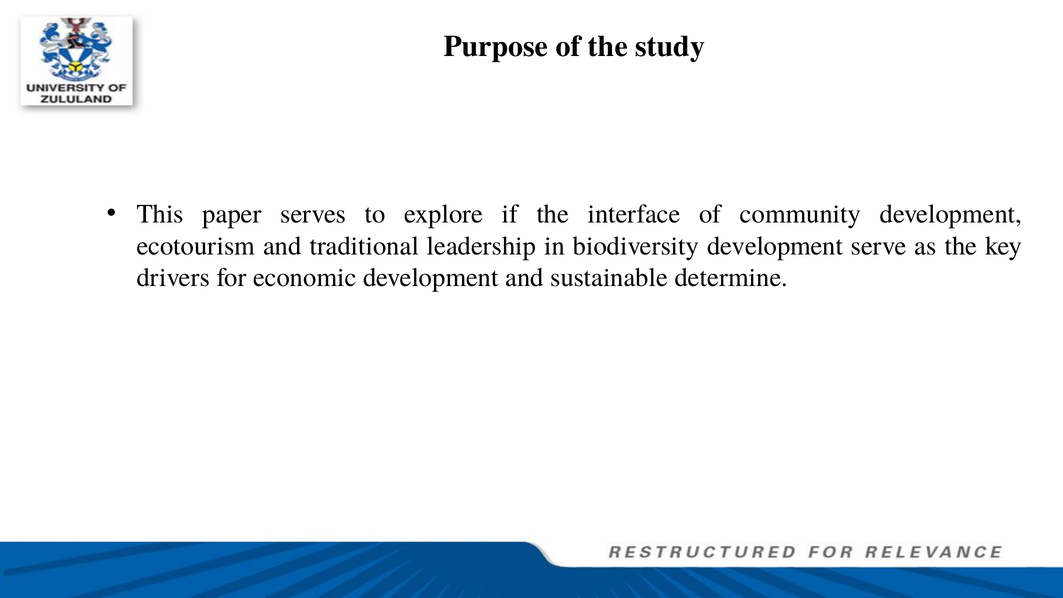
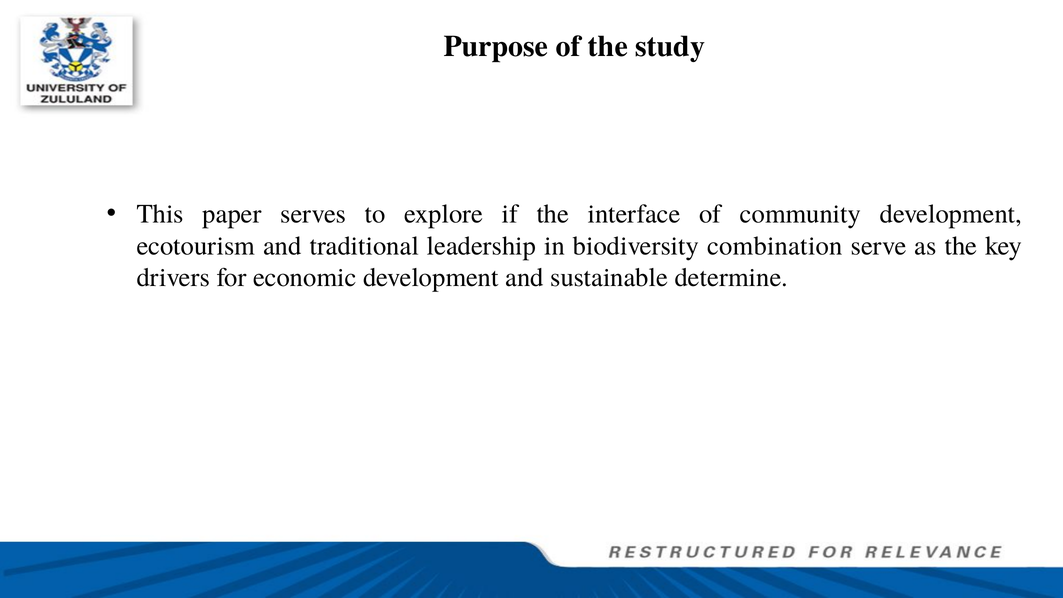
biodiversity development: development -> combination (775, 246)
